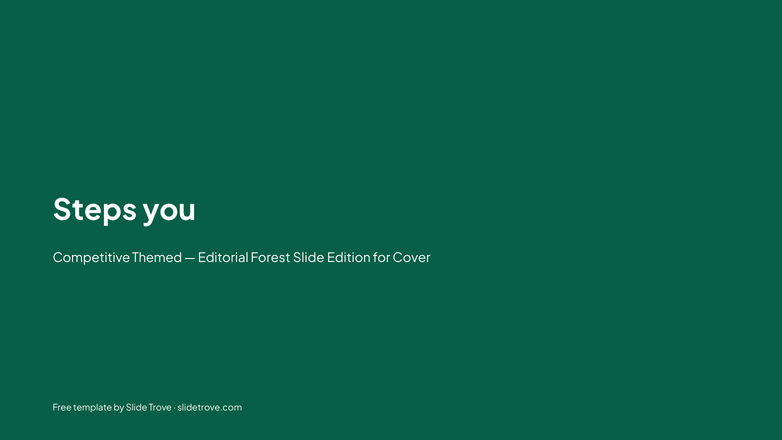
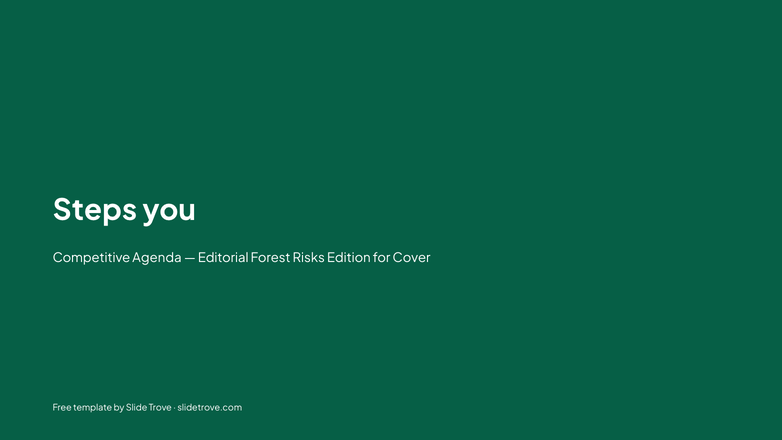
Themed: Themed -> Agenda (157, 258)
Forest Slide: Slide -> Risks (309, 258)
